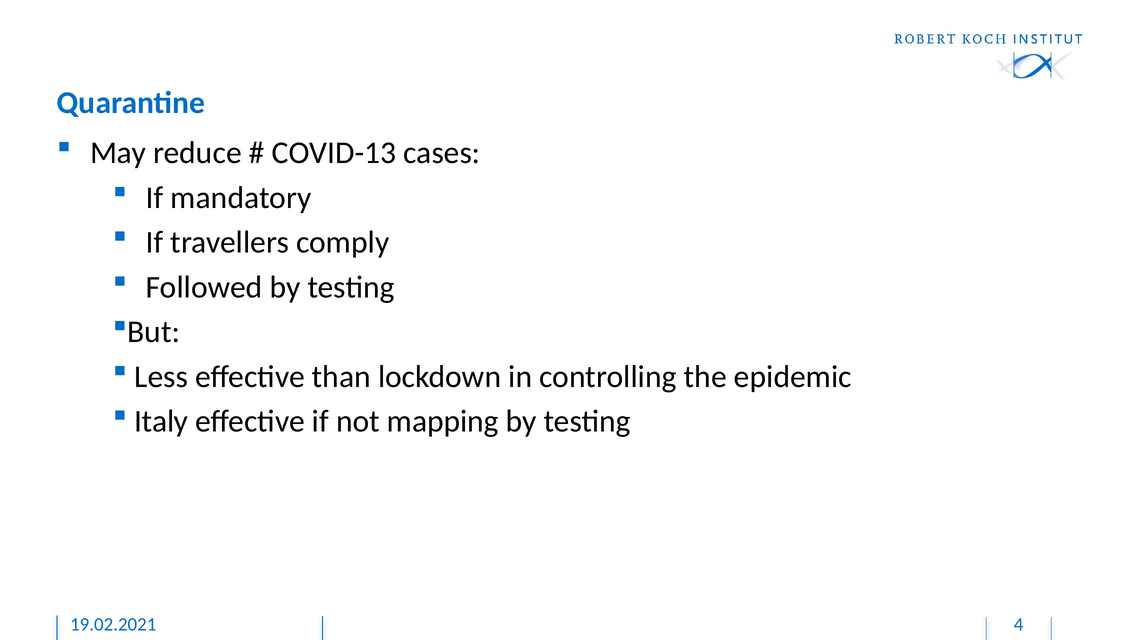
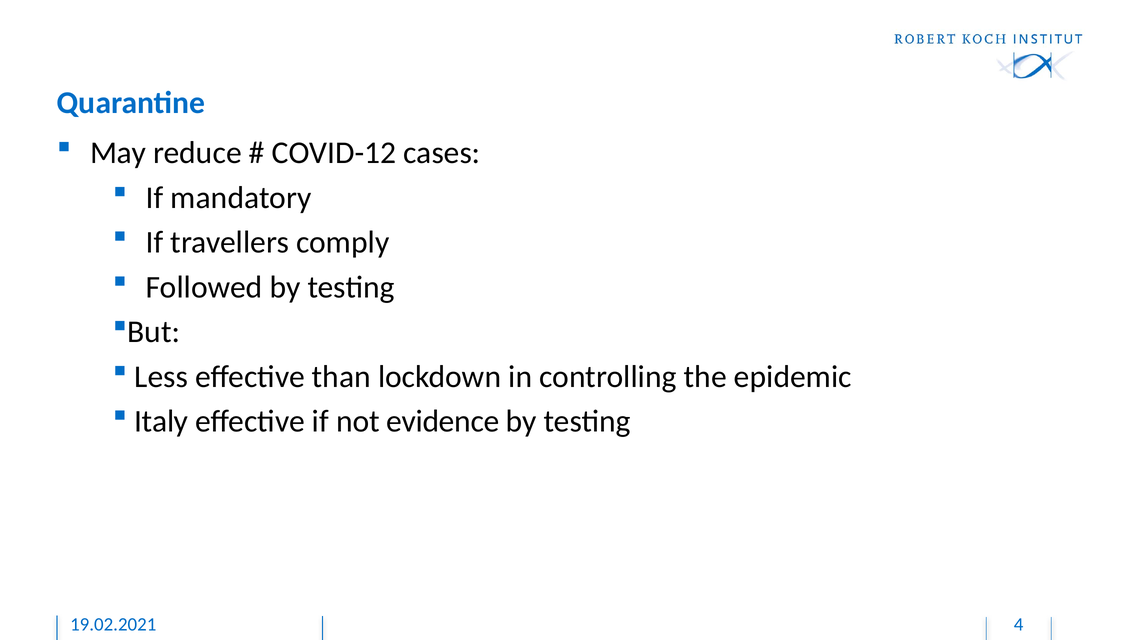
COVID-13: COVID-13 -> COVID-12 (334, 153)
mapping: mapping -> evidence (443, 421)
